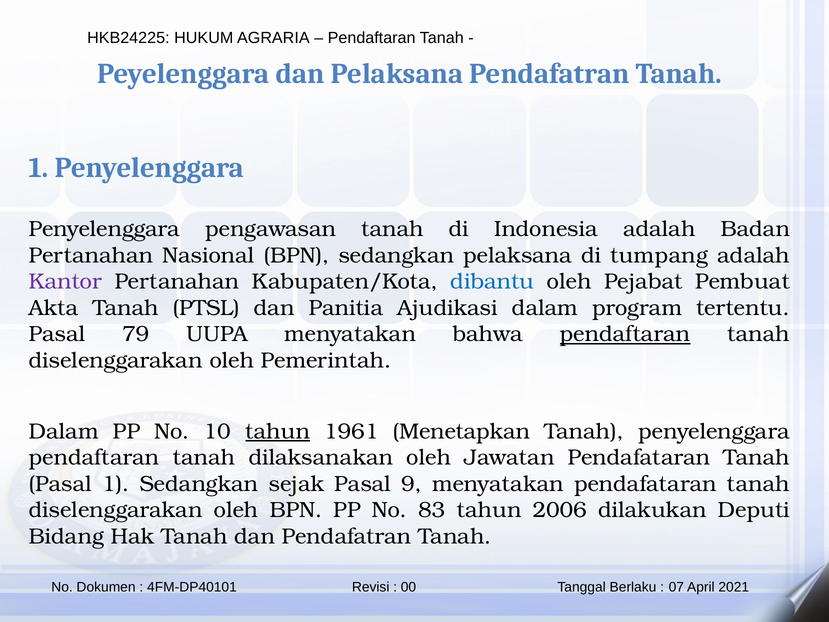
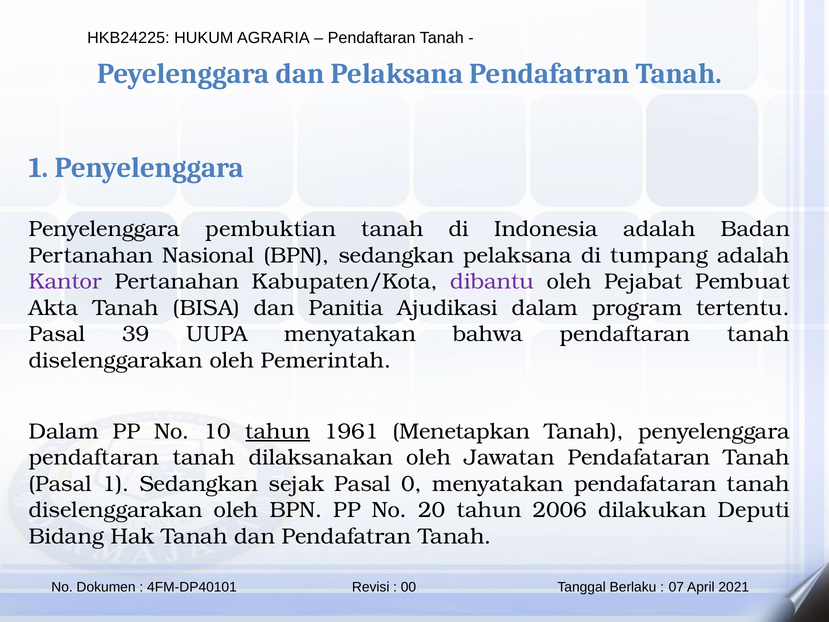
pengawasan: pengawasan -> pembuktian (271, 229)
dibantu colour: blue -> purple (492, 282)
PTSL: PTSL -> BISA (206, 308)
79: 79 -> 39 (136, 334)
pendaftaran underline: present -> none (625, 334)
9: 9 -> 0 (412, 484)
83: 83 -> 20 (432, 510)
